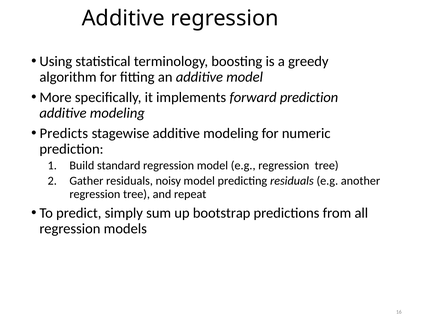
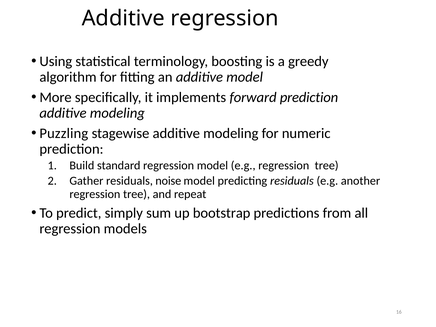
Predicts: Predicts -> Puzzling (64, 133)
noisy: noisy -> noise (168, 181)
